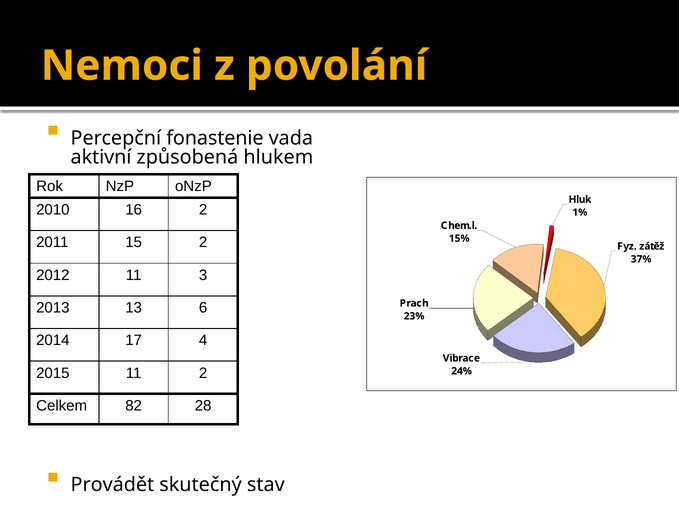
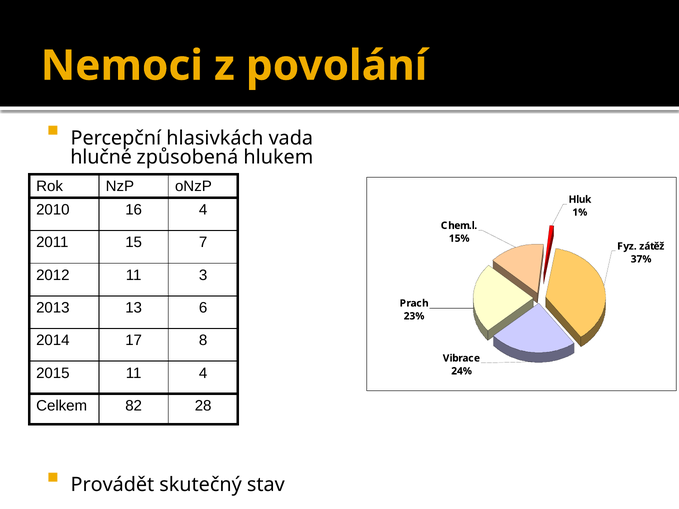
fonastenie: fonastenie -> hlasivkách (215, 138)
aktivní: aktivní -> hlučné (101, 157)
16 2: 2 -> 4 (203, 210)
15 2: 2 -> 7 (203, 243)
4: 4 -> 8 (203, 341)
11 2: 2 -> 4 (203, 373)
